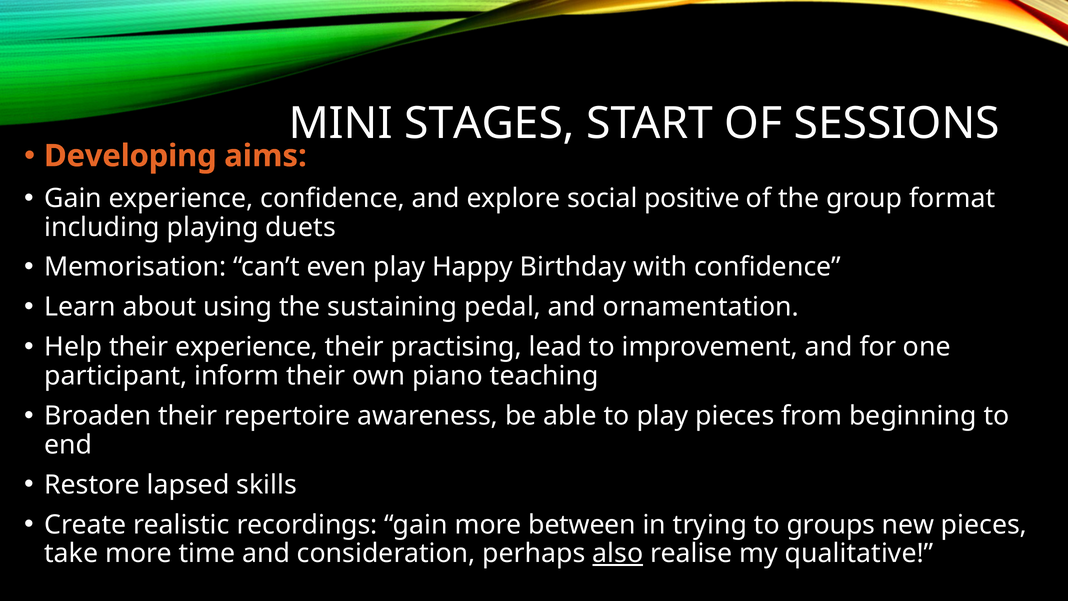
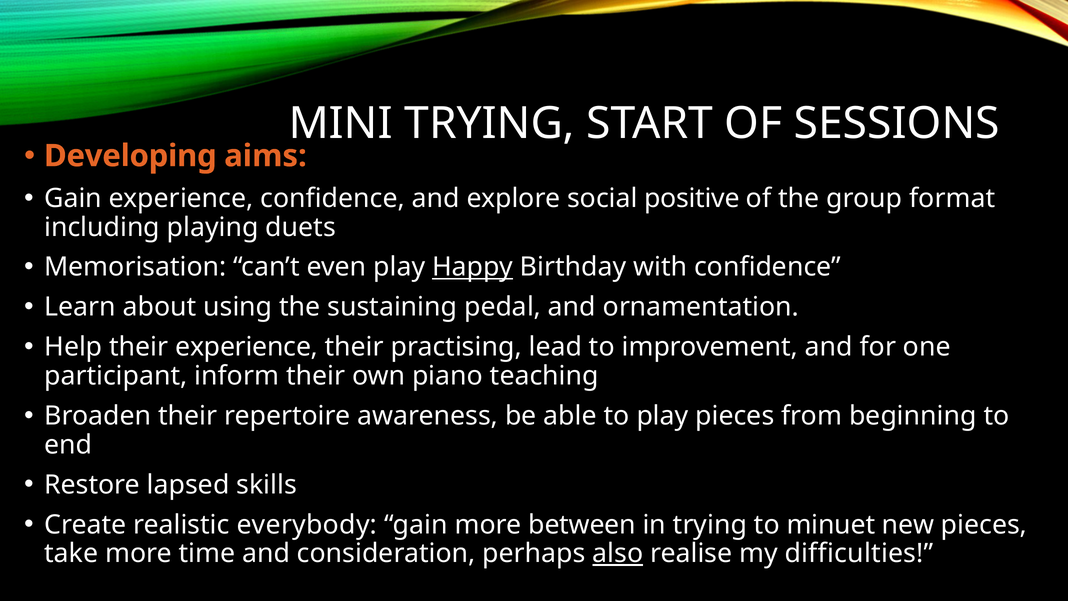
MINI STAGES: STAGES -> TRYING (490, 123)
Happy underline: none -> present (473, 267)
recordings: recordings -> everybody (307, 524)
groups: groups -> minuet (831, 524)
qualitative: qualitative -> difficulties (859, 553)
